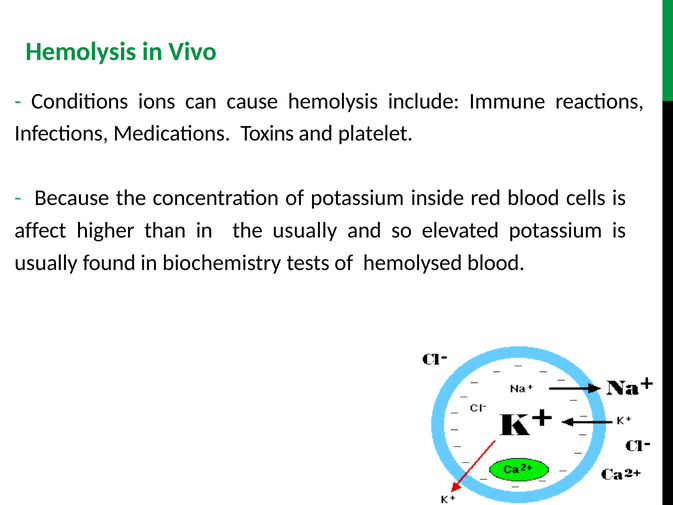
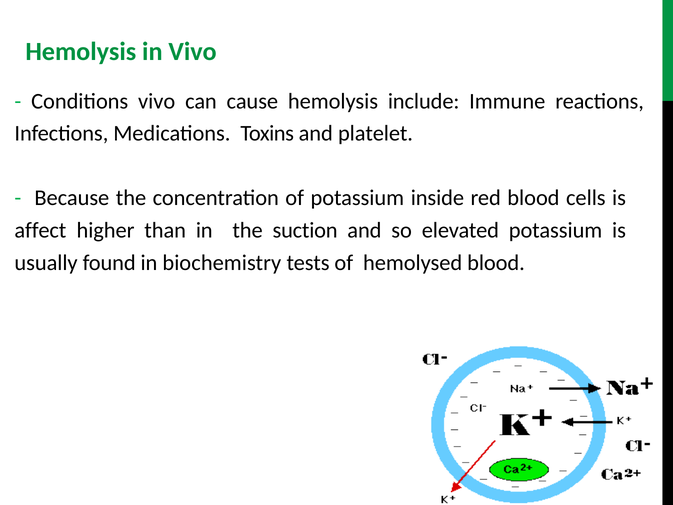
Conditions ions: ions -> vivo (157, 101)
the usually: usually -> suction (305, 230)
